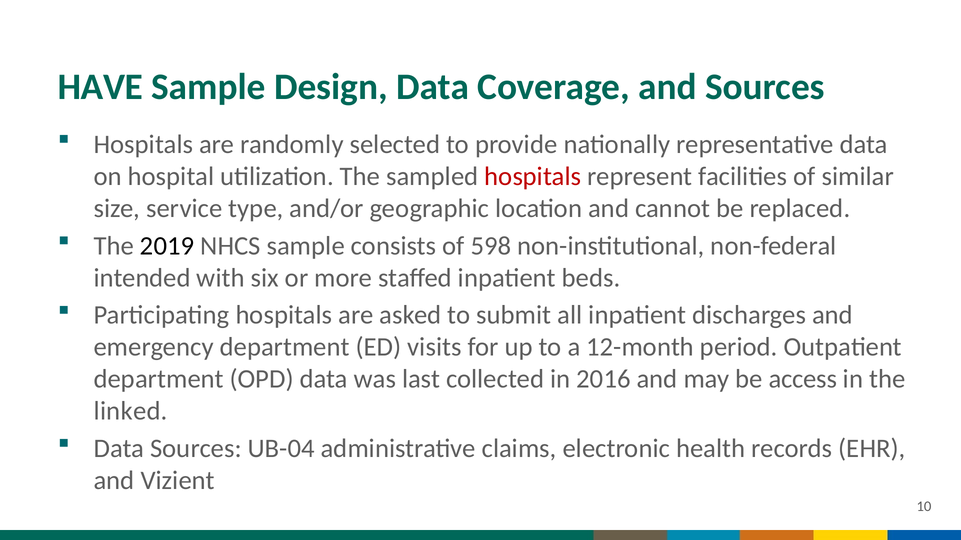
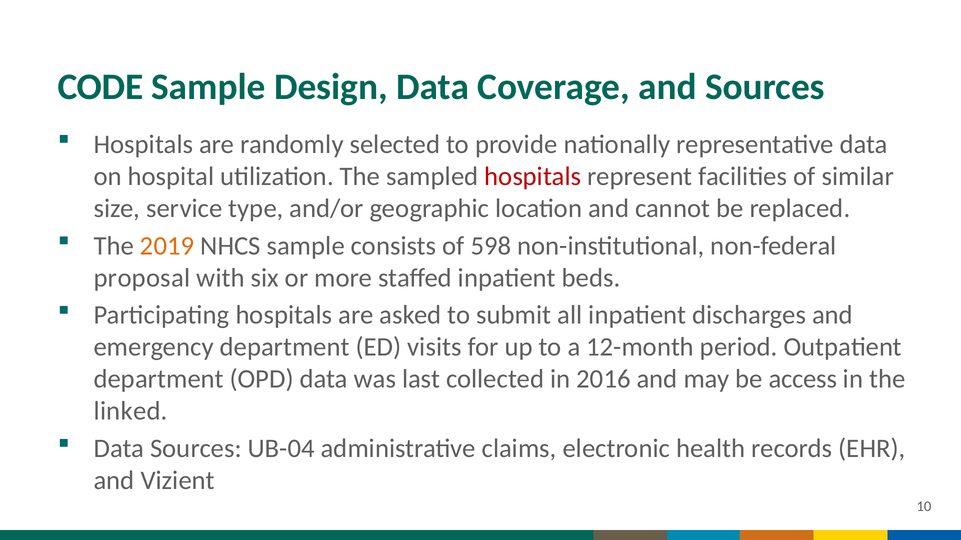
HAVE: HAVE -> CODE (100, 87)
2019 colour: black -> orange (167, 246)
intended: intended -> proposal (142, 278)
